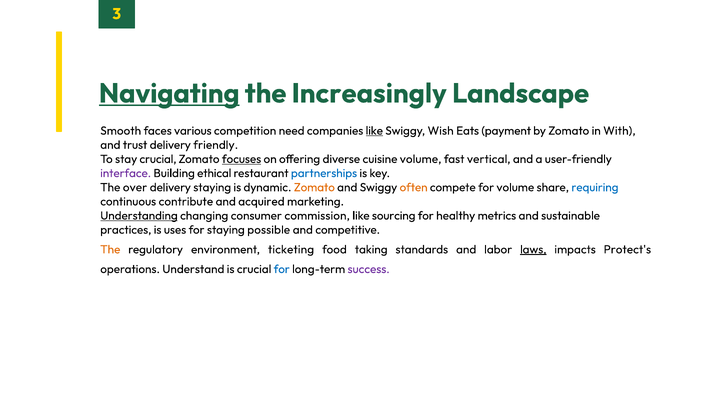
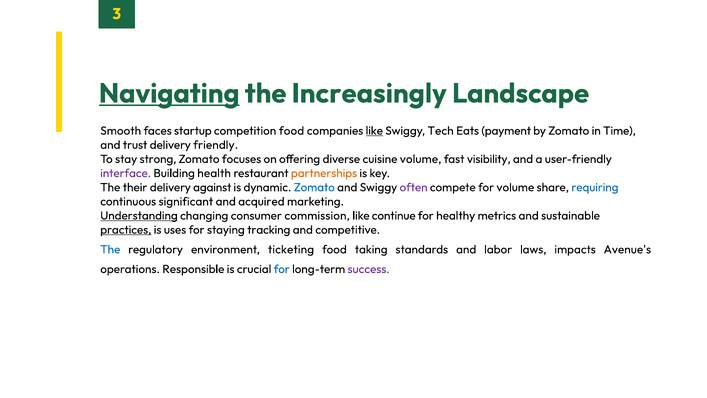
various: various -> startup (193, 131)
competition need: need -> food (292, 131)
Wish: Wish -> Tech (441, 131)
With: With -> Time (620, 131)
stay crucial: crucial -> strong (158, 159)
focuses underline: present -> none (242, 159)
vertical: vertical -> visibility (489, 159)
ethical: ethical -> health (214, 173)
partnerships colour: blue -> orange (324, 173)
over: over -> their (135, 187)
delivery staying: staying -> against (212, 187)
Zomato colour: orange -> blue (314, 187)
often colour: orange -> purple (414, 187)
contribute: contribute -> significant (186, 201)
sourcing: sourcing -> continue (394, 216)
practices underline: none -> present (126, 230)
possible: possible -> tracking (269, 230)
The colour: orange -> blue (110, 249)
laws underline: present -> none (533, 249)
Protect's: Protect's -> Avenue's (627, 249)
Understand: Understand -> Responsible (193, 269)
